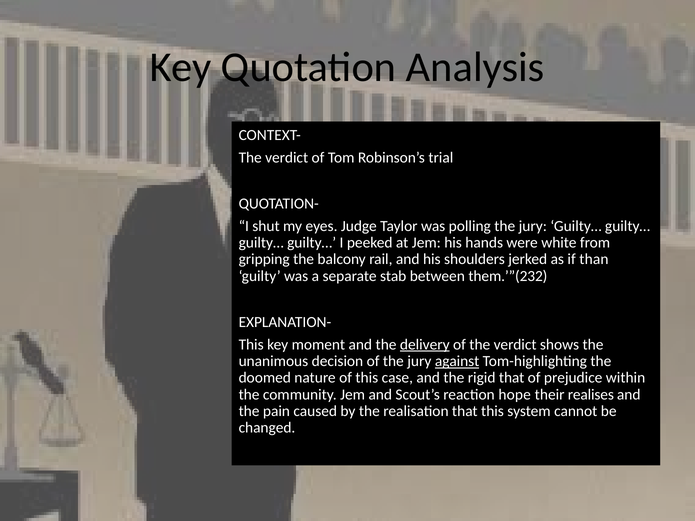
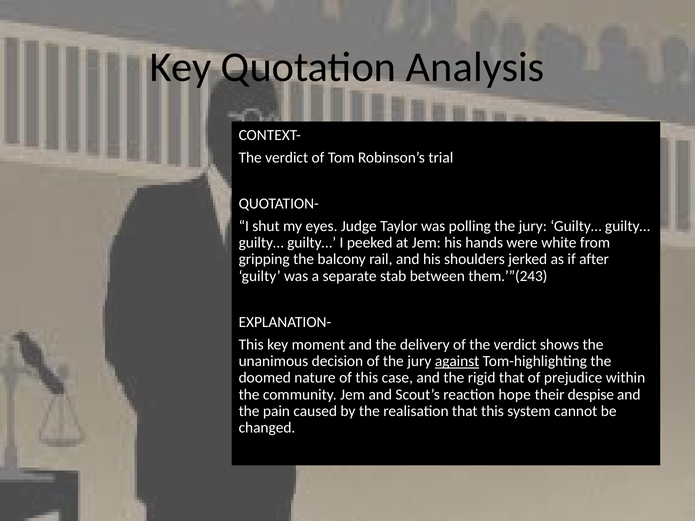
than: than -> after (594, 259)
them.’”(232: them.’”(232 -> them.’”(243 (508, 276)
delivery underline: present -> none (425, 345)
realises: realises -> despise (591, 395)
